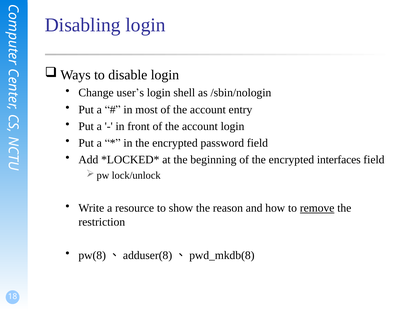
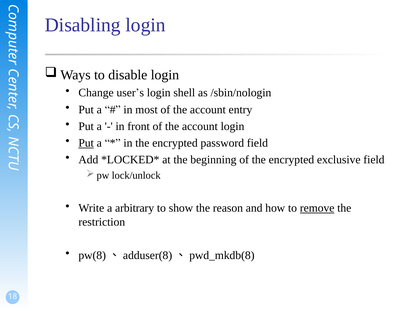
Put underline: none -> present (86, 143)
interfaces: interfaces -> exclusive (339, 159)
resource: resource -> arbitrary (135, 208)
